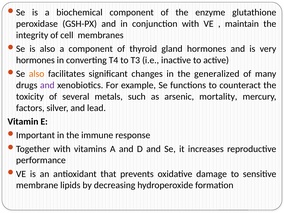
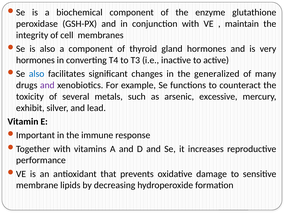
also colour: orange -> blue (37, 74)
mortality: mortality -> excessive (218, 97)
factors: factors -> exhibit (30, 108)
